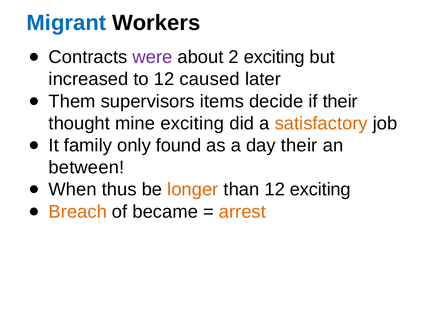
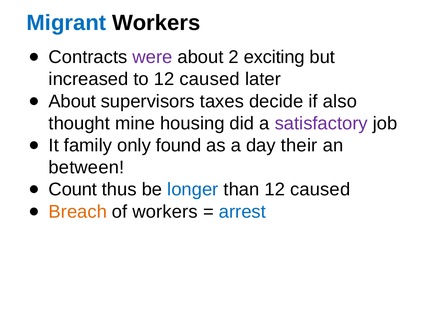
Them: Them -> About (72, 101)
items: items -> taxes (222, 101)
if their: their -> also (340, 101)
mine exciting: exciting -> housing (192, 124)
satisfactory colour: orange -> purple (321, 124)
When: When -> Count (73, 190)
longer colour: orange -> blue (193, 190)
than 12 exciting: exciting -> caused (320, 190)
of became: became -> workers (165, 212)
arrest colour: orange -> blue (242, 212)
